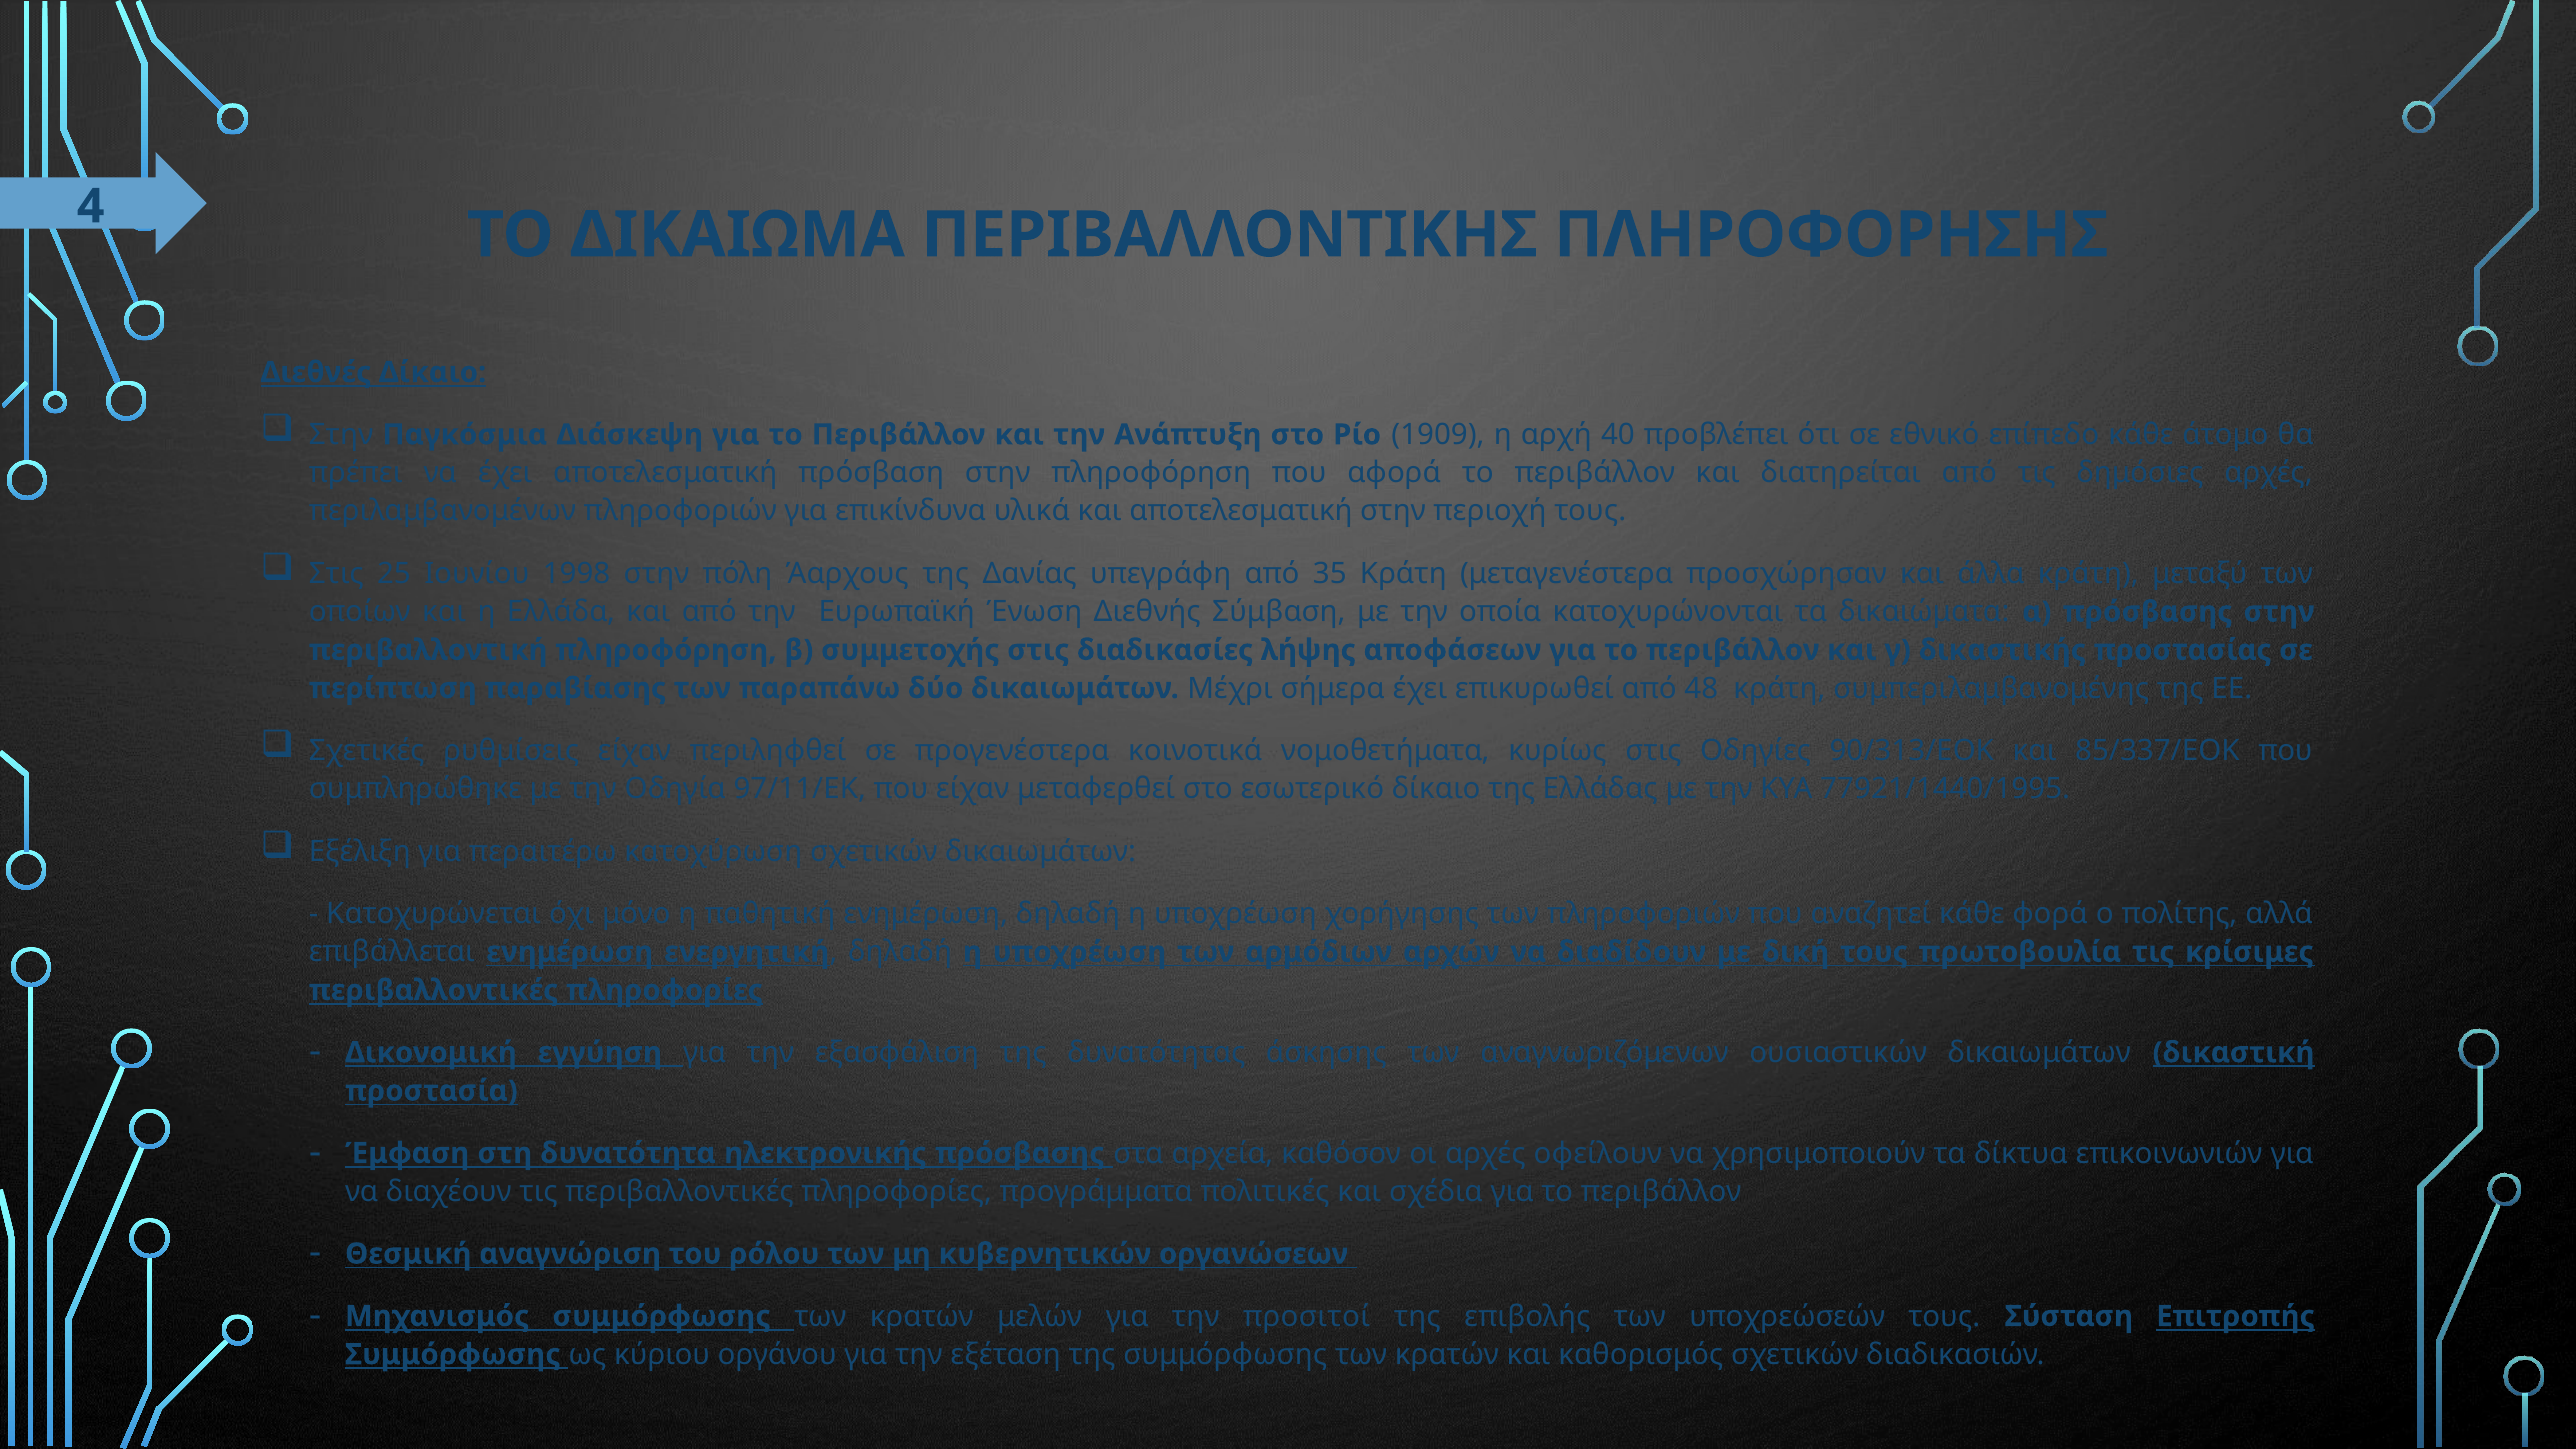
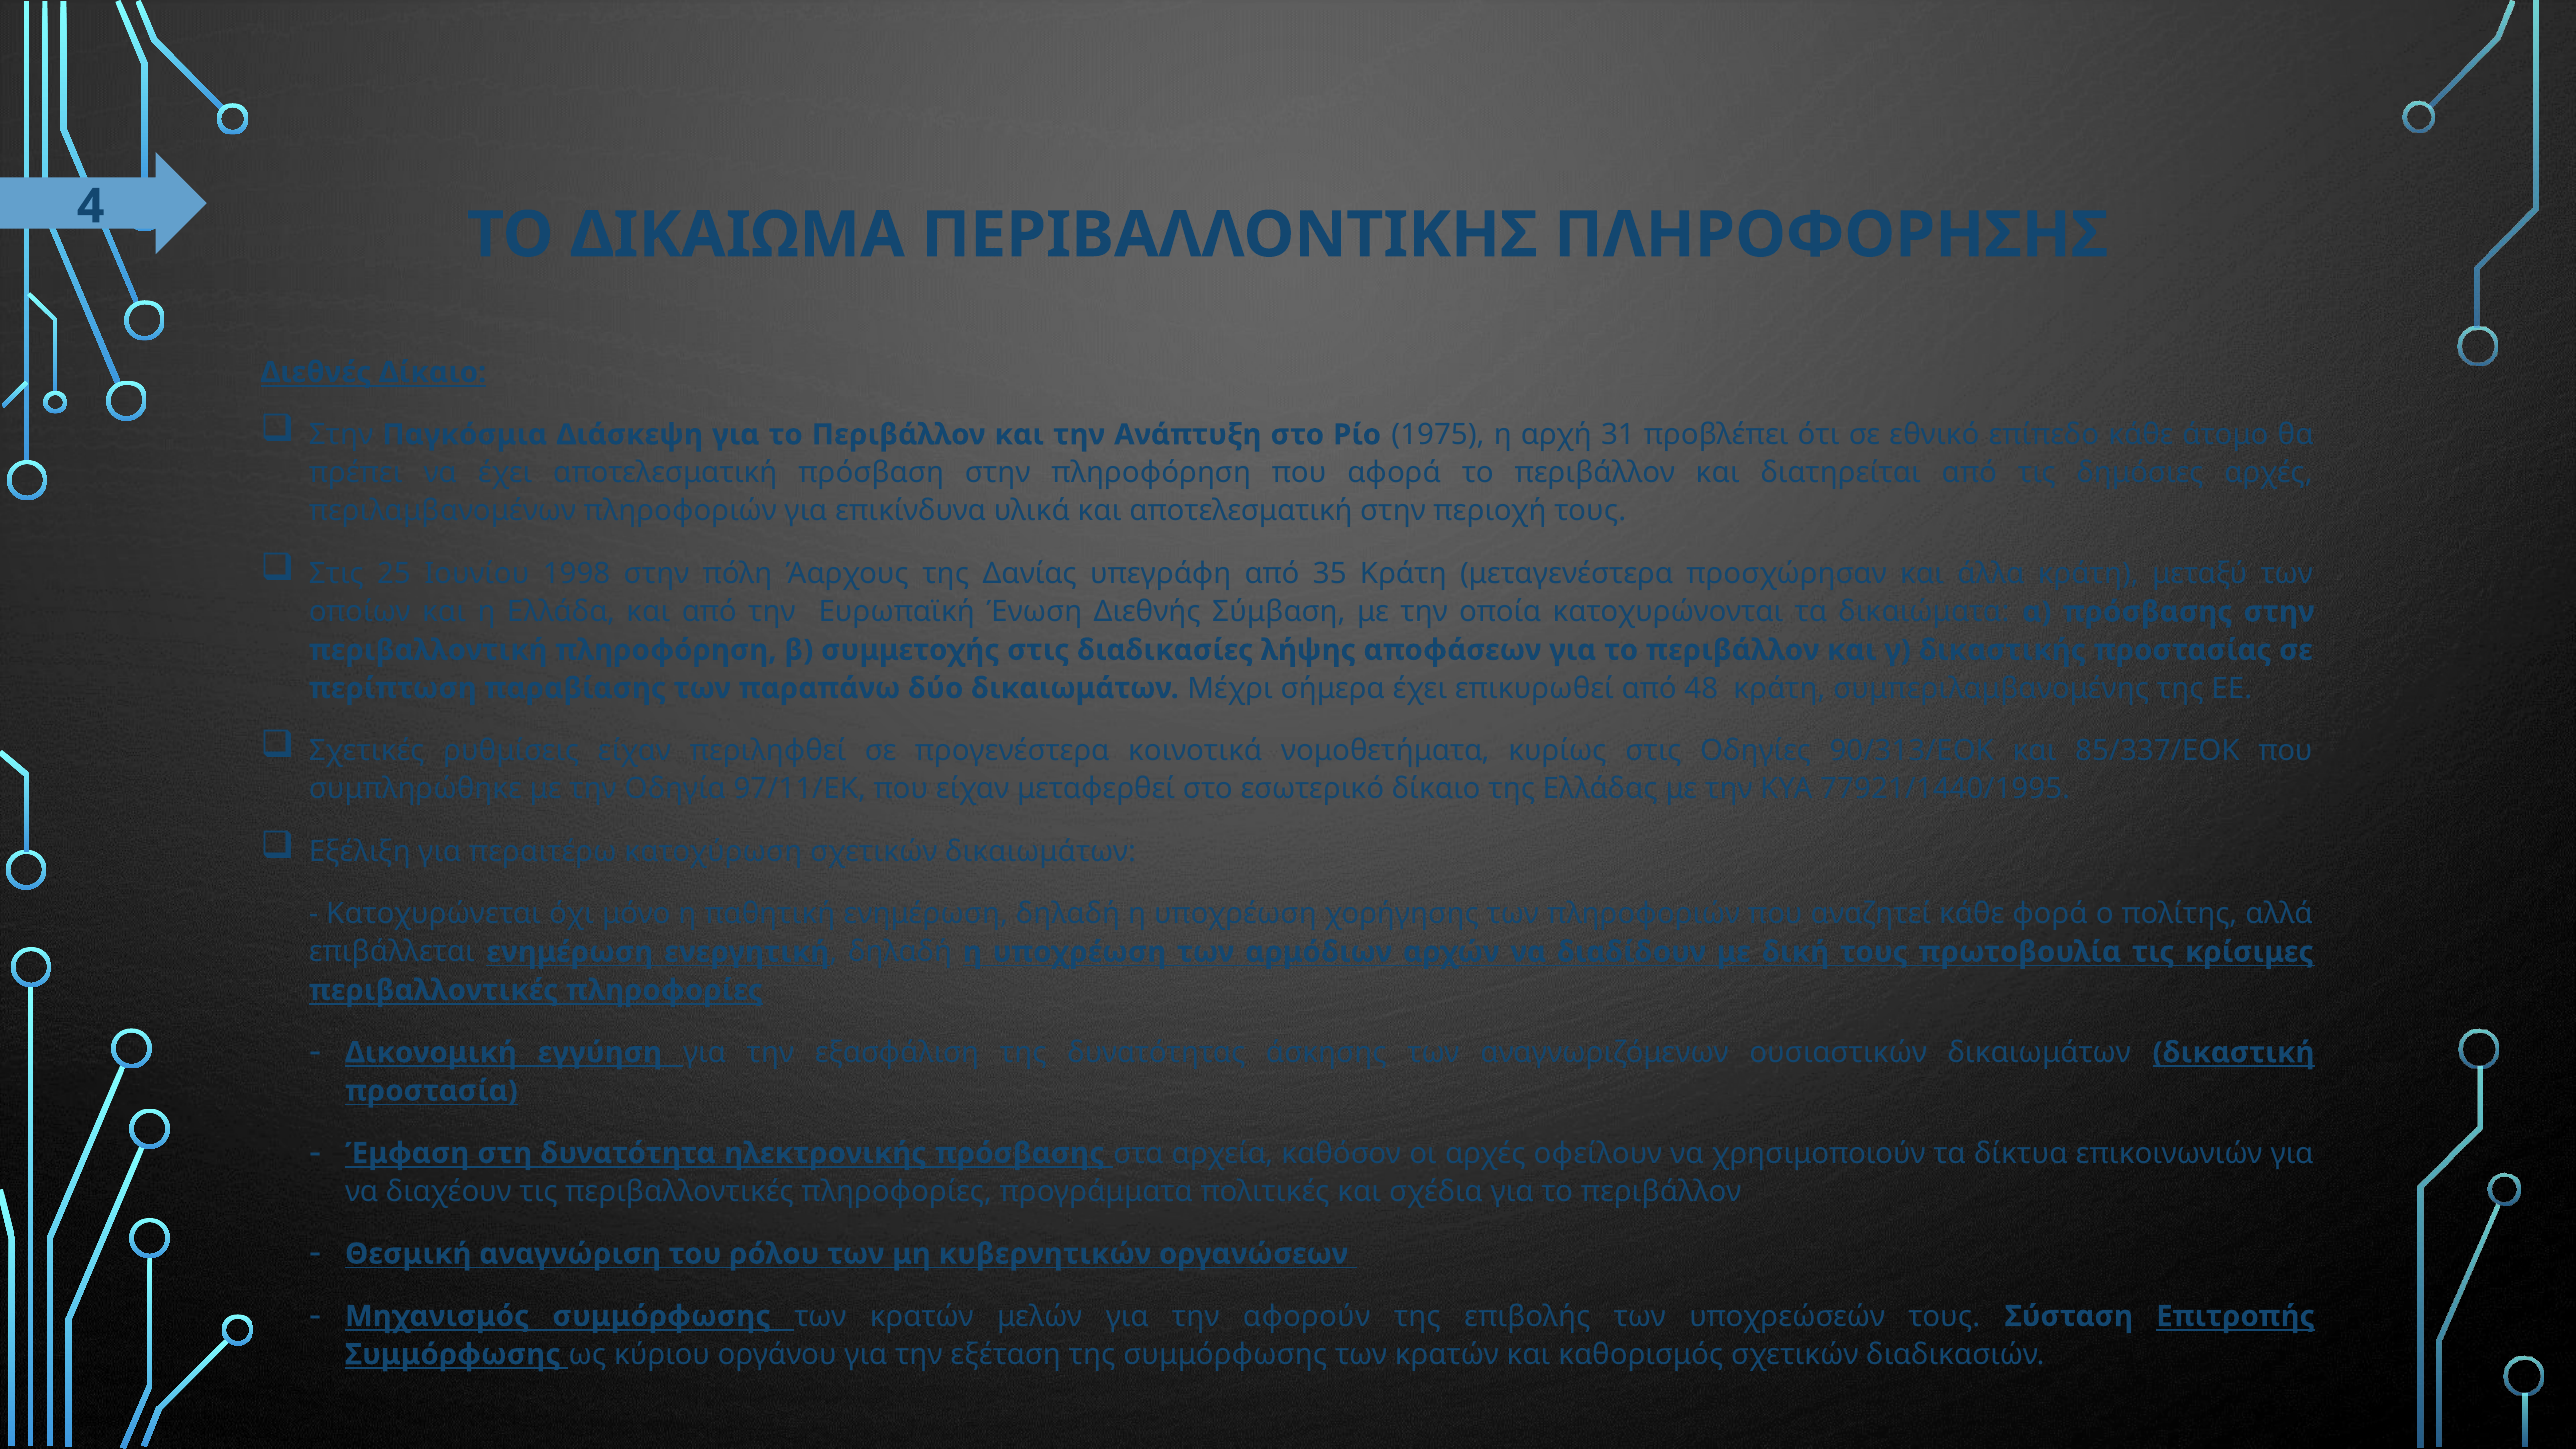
1909: 1909 -> 1975 (1438, 435)
40: 40 -> 31 (1618, 435)
προσιτοί: προσιτοί -> αφορούν (1307, 1316)
